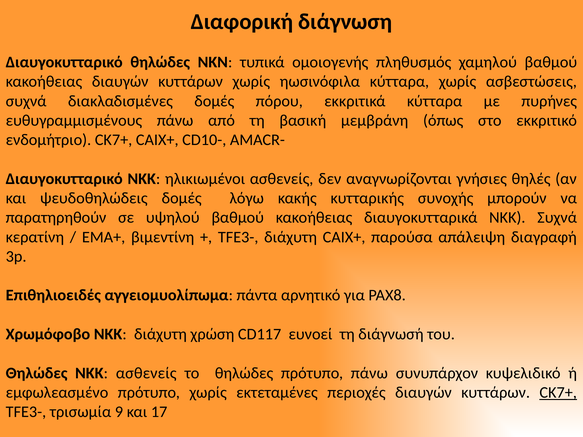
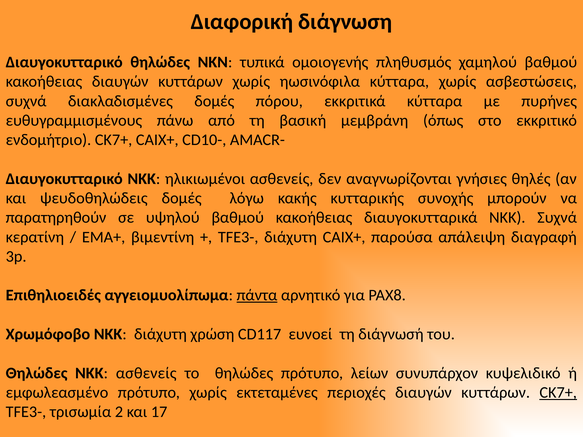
πάντα underline: none -> present (257, 295)
πρότυπο πάνω: πάνω -> λείων (369, 373)
9: 9 -> 2 (119, 412)
